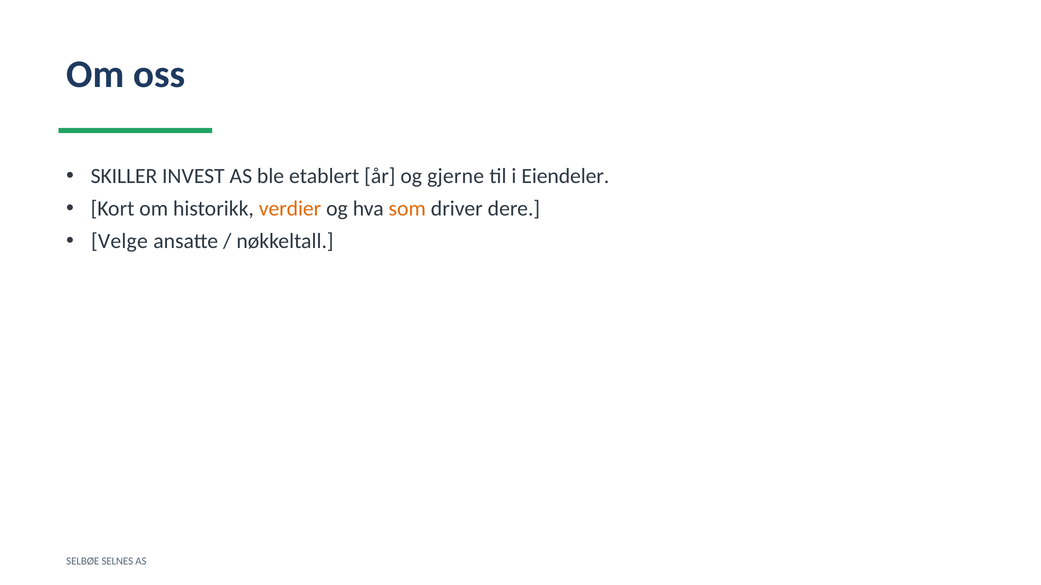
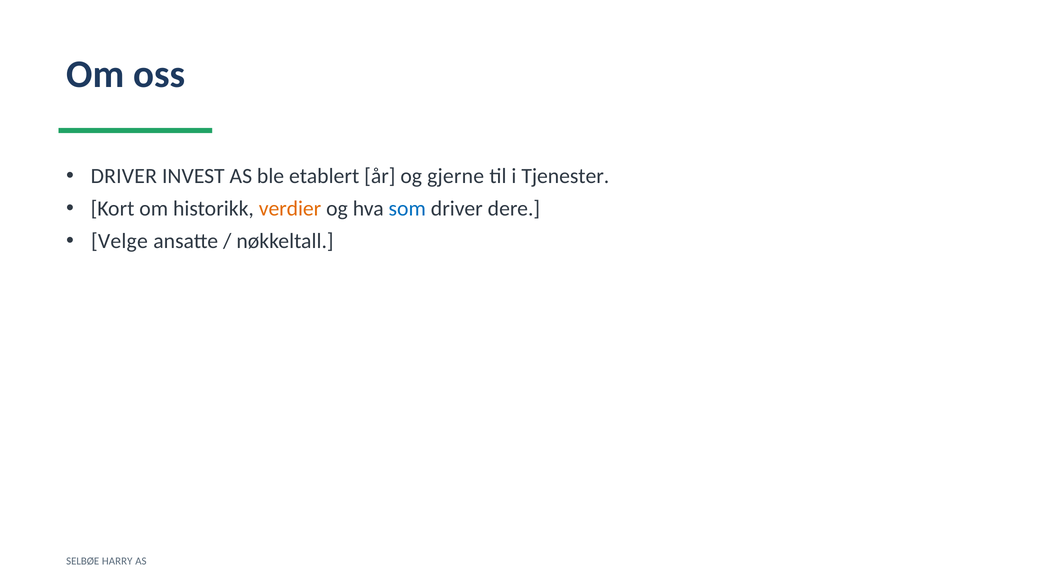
SKILLER: SKILLER -> DRIVER (124, 176)
Eiendeler: Eiendeler -> Tjenester (565, 176)
som colour: orange -> blue (407, 209)
SELNES: SELNES -> HARRY (117, 562)
